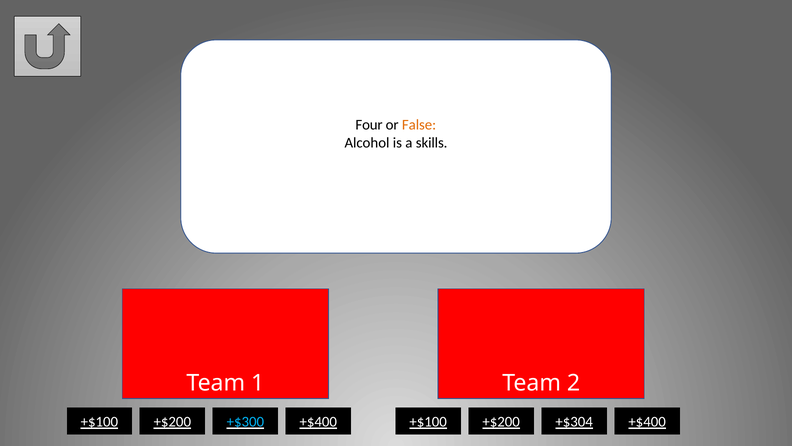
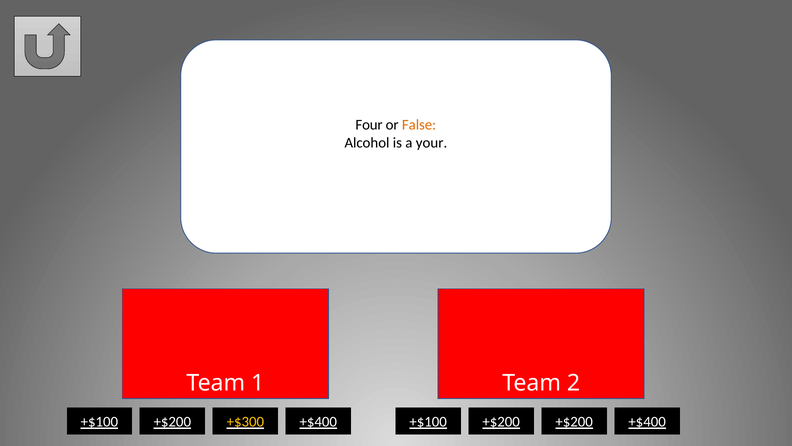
skills: skills -> your (432, 143)
+$300 colour: light blue -> yellow (245, 421)
+$200 +$304: +$304 -> +$200 (574, 421)
